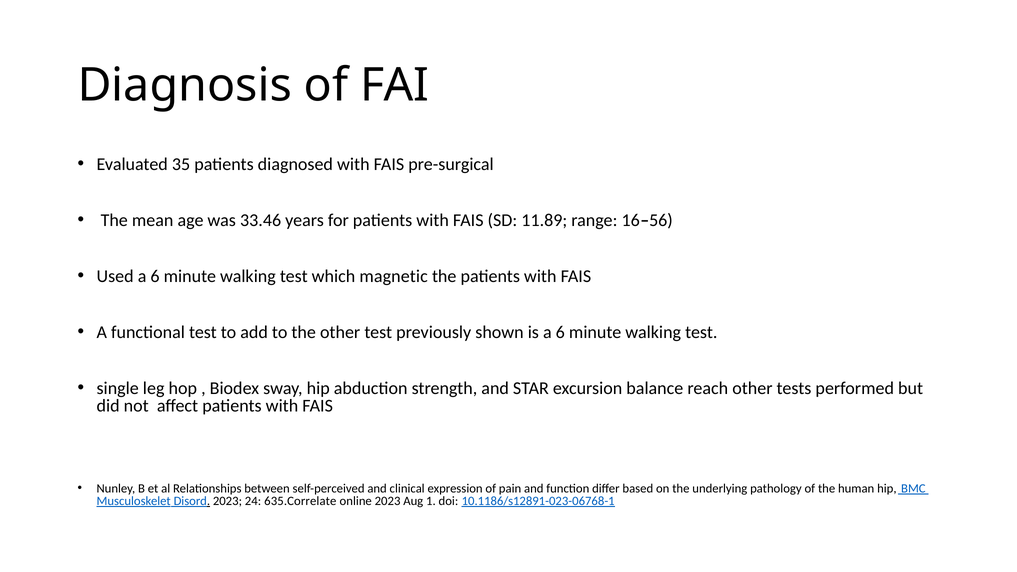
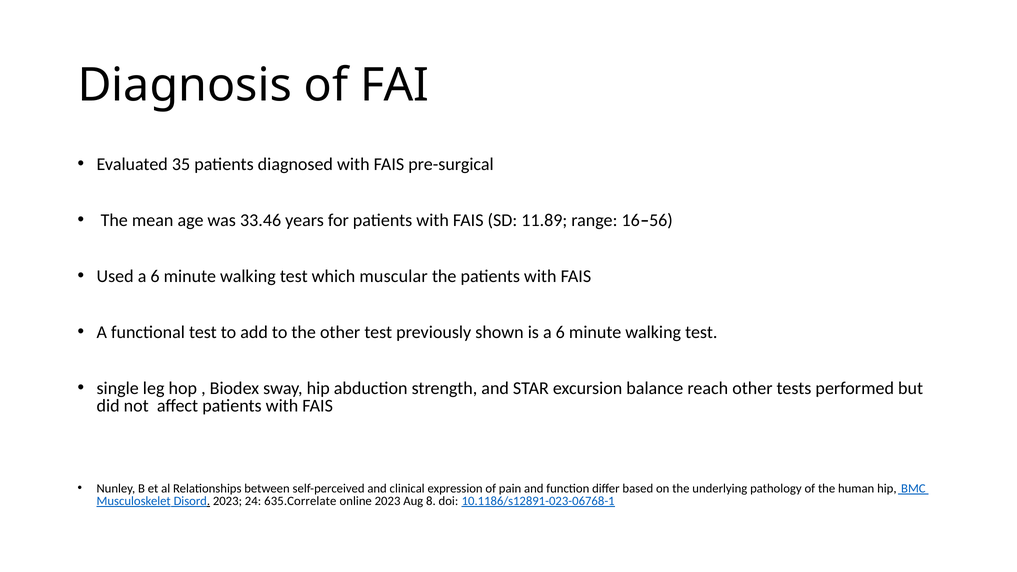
magnetic: magnetic -> muscular (394, 276)
1: 1 -> 8 (431, 501)
